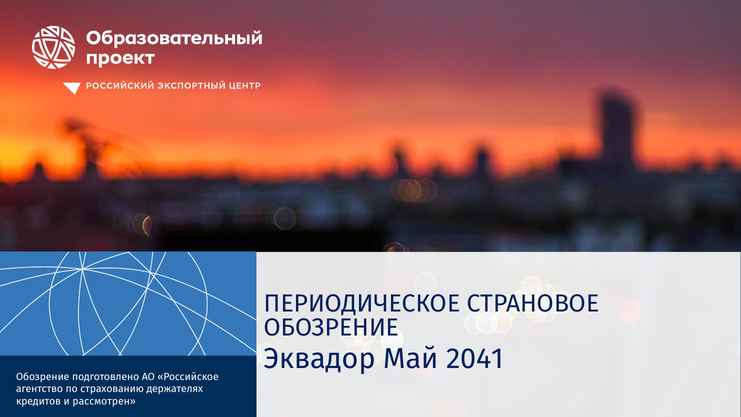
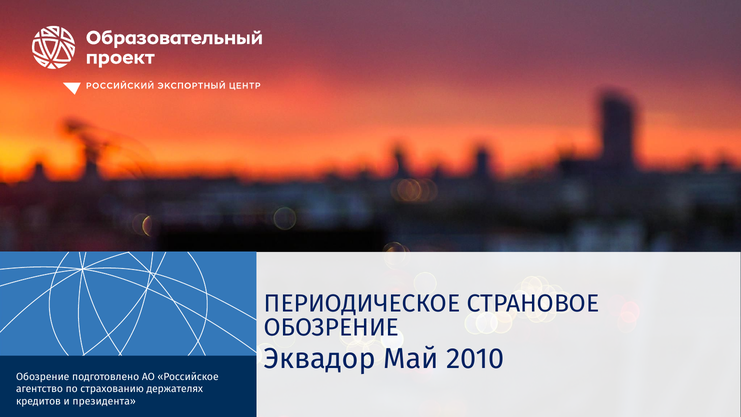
2041: 2041 -> 2010 (475, 359)
рассмотрен: рассмотрен -> президента (104, 401)
